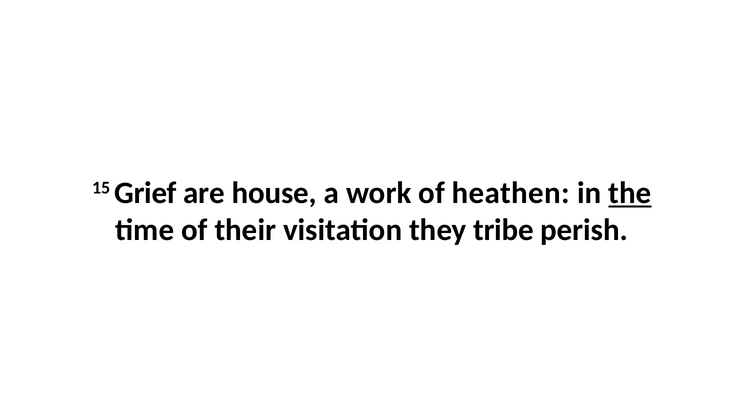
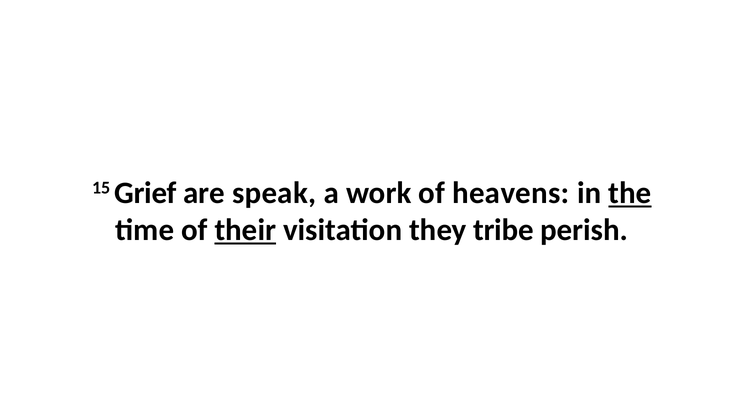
house: house -> speak (274, 193)
heathen: heathen -> heavens (511, 193)
their underline: none -> present (245, 230)
